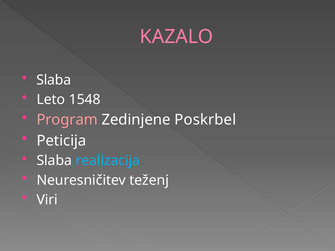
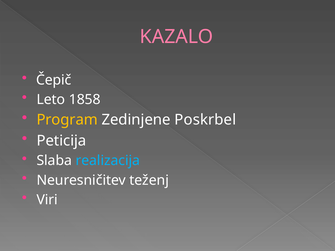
Slaba: Slaba -> Čepič (54, 80)
1548: 1548 -> 1858 (85, 100)
Program colour: pink -> yellow (67, 120)
